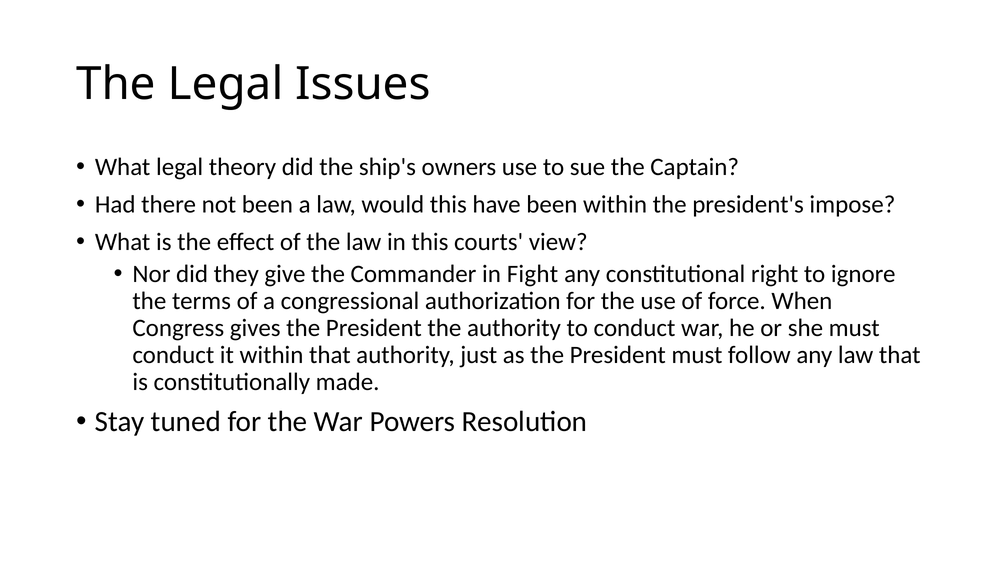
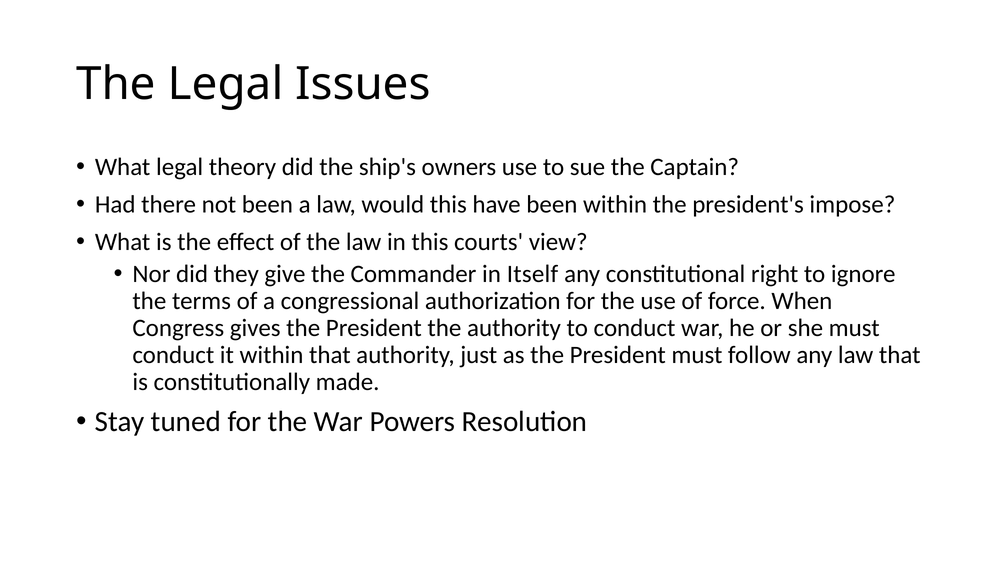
Fight: Fight -> Itself (532, 274)
